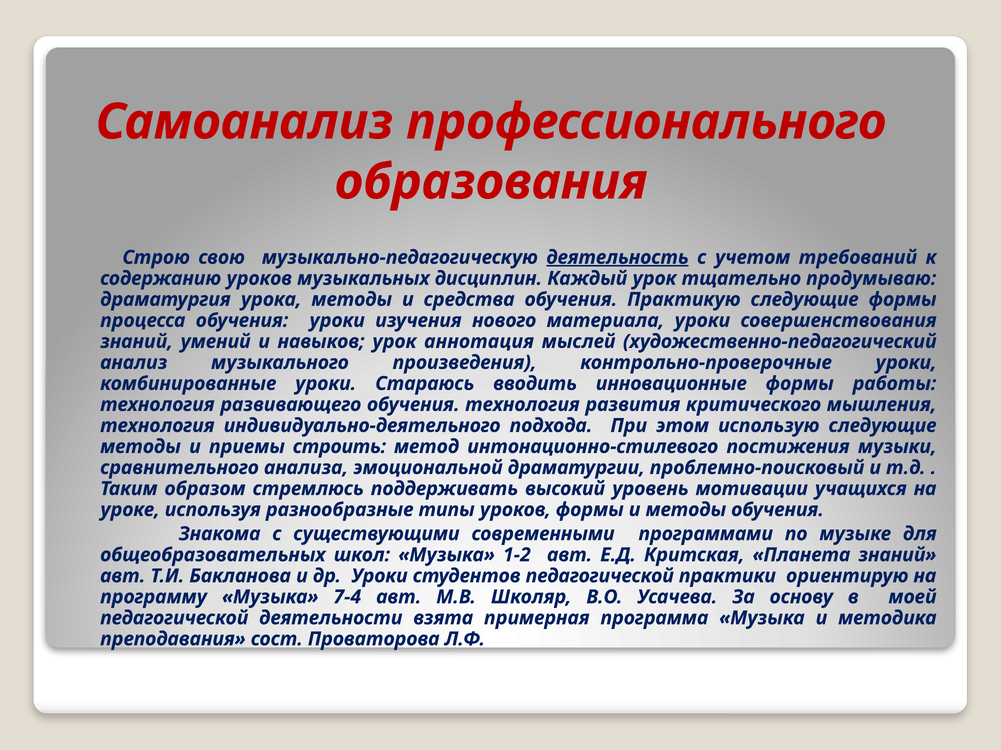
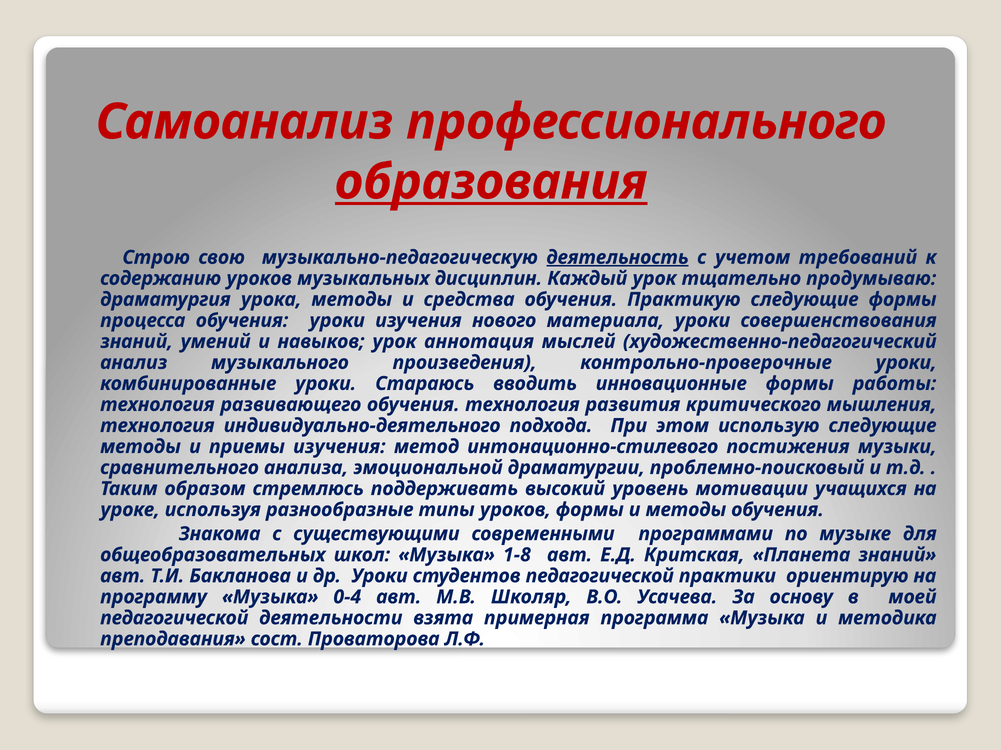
образования underline: none -> present (491, 182)
приемы строить: строить -> изучения (339, 447)
1-2: 1-2 -> 1-8 (517, 555)
7-4: 7-4 -> 0-4 (347, 597)
